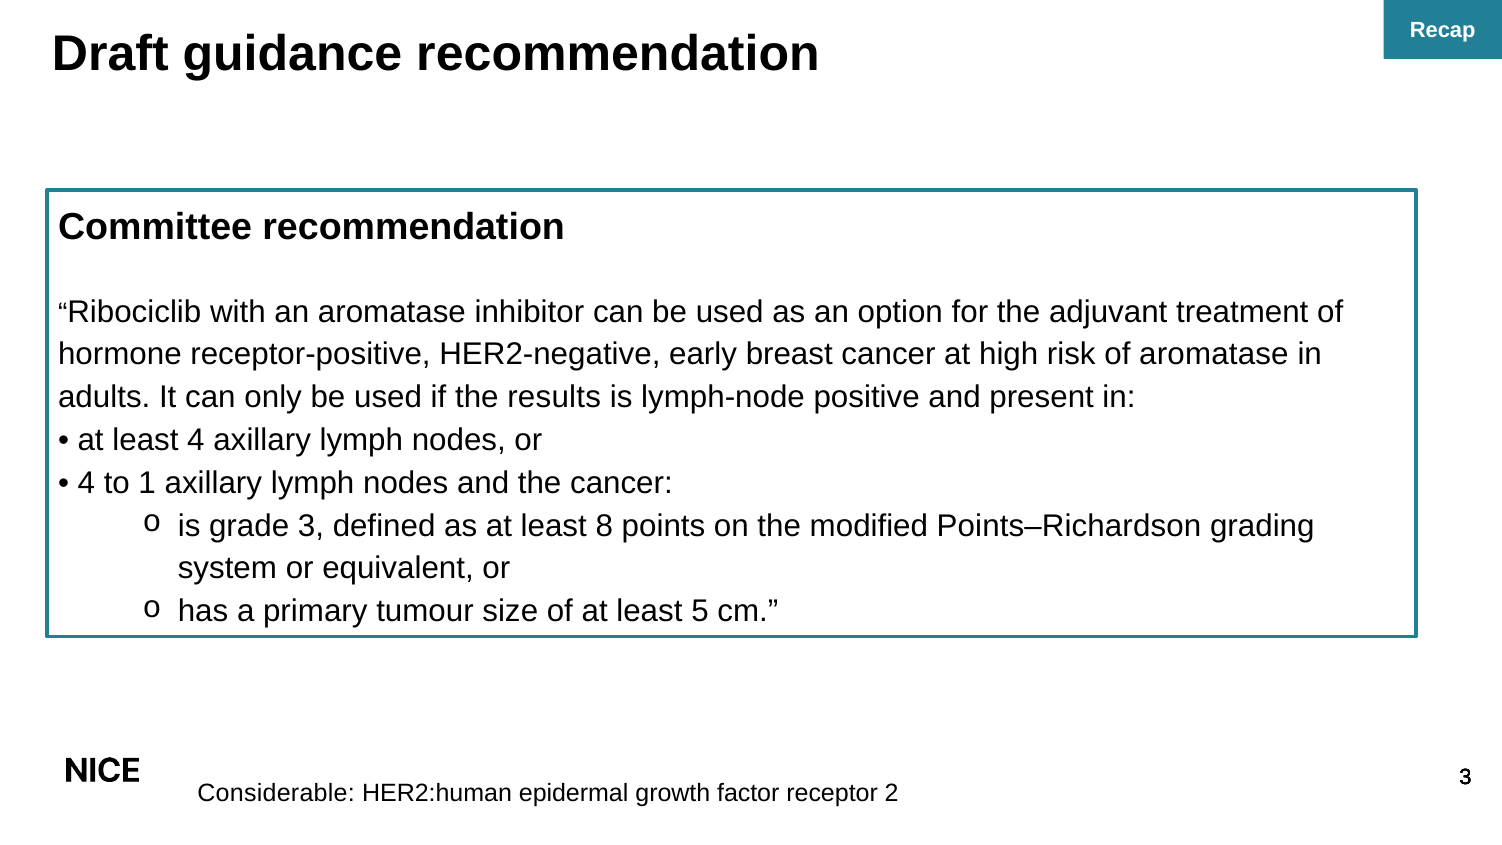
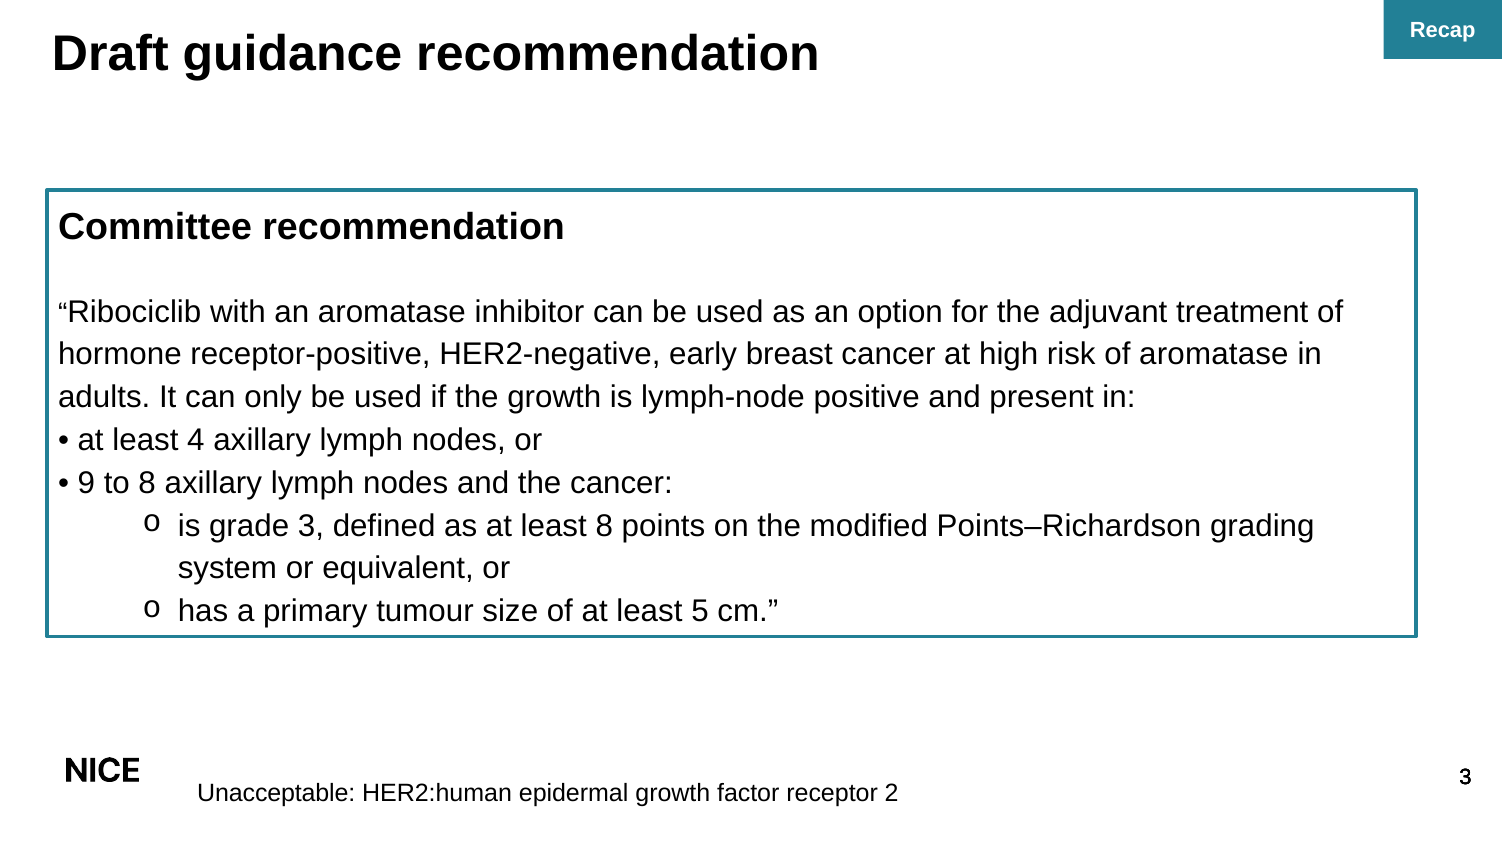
the results: results -> growth (554, 397)
4: 4 -> 9 (86, 483)
to 1: 1 -> 8 (147, 483)
Considerable: Considerable -> Unacceptable (276, 793)
